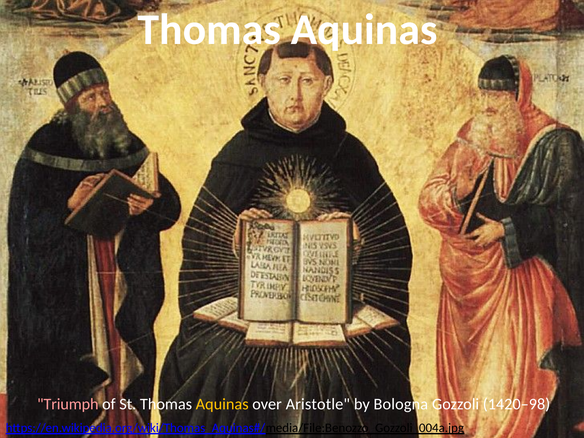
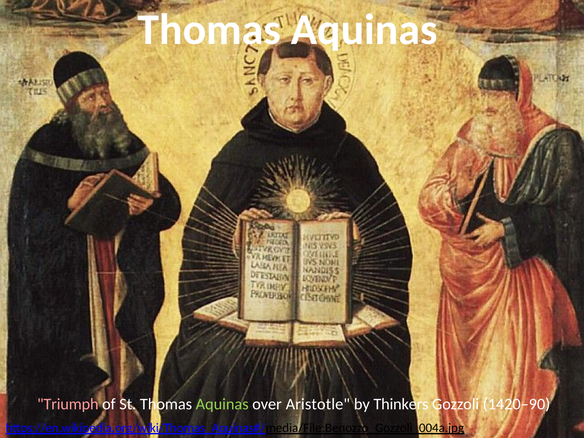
Aquinas colour: yellow -> light green (222, 404)
Bologna: Bologna -> Thinkers (401, 404)
1420–98: 1420–98 -> 1420–90 (517, 404)
